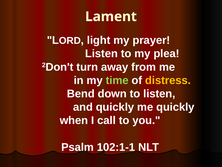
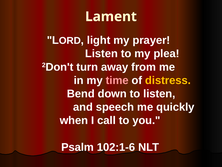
time colour: light green -> pink (117, 80)
and quickly: quickly -> speech (115, 107)
102:1-1: 102:1-1 -> 102:1-6 (116, 147)
